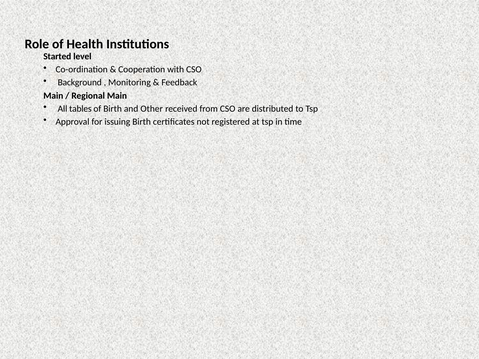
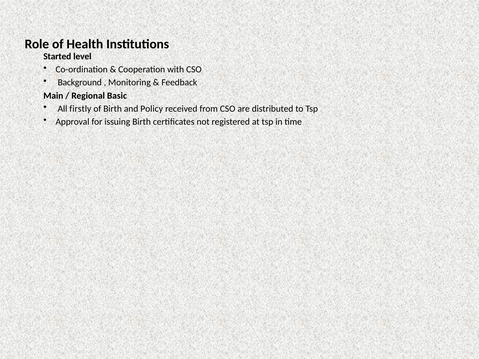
Regional Main: Main -> Basic (117, 96)
tables: tables -> firstly (80, 109)
Other: Other -> Policy (152, 109)
